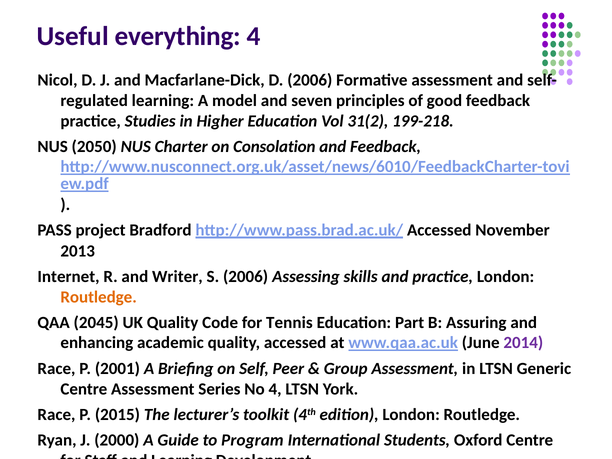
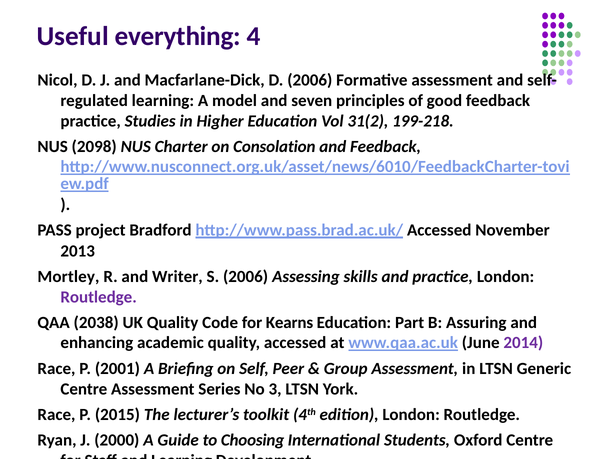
2050: 2050 -> 2098 (94, 146)
Internet: Internet -> Mortley (68, 277)
Routledge colour: orange -> purple (99, 297)
2045: 2045 -> 2038 (96, 322)
Tennis: Tennis -> Kearns (290, 322)
No 4: 4 -> 3 (275, 389)
Program: Program -> Choosing (253, 440)
